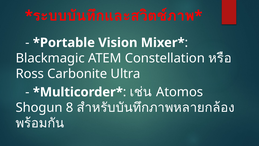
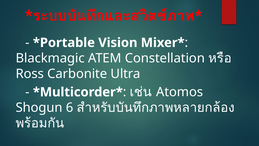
8: 8 -> 6 (70, 107)
